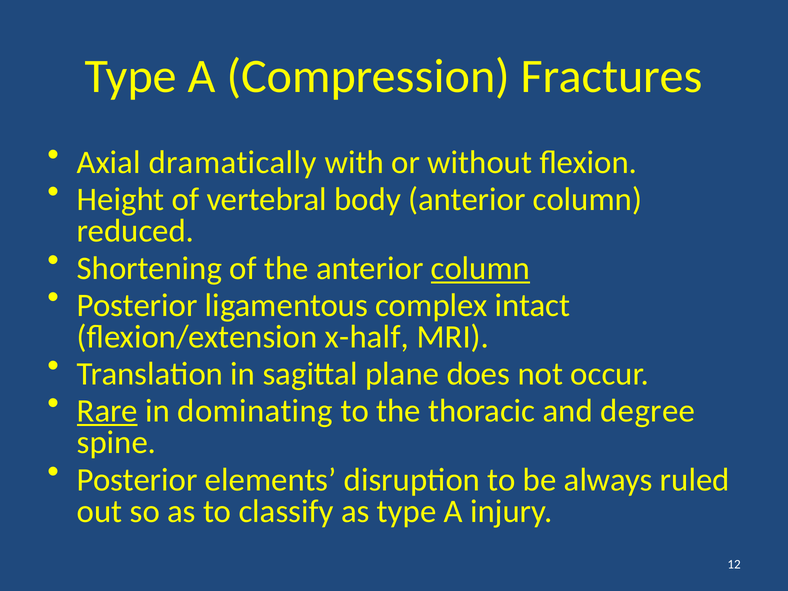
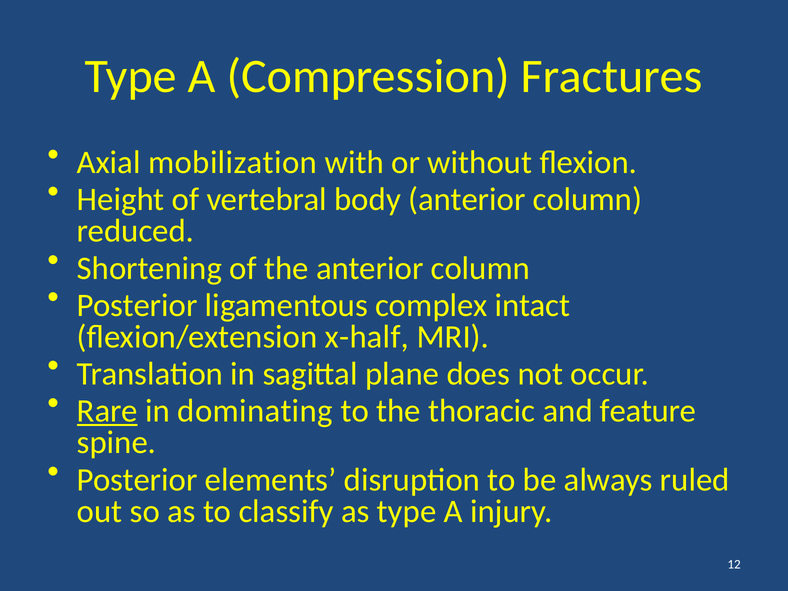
dramatically: dramatically -> mobilization (233, 163)
column underline: present -> none (480, 268)
degree: degree -> feature (648, 411)
